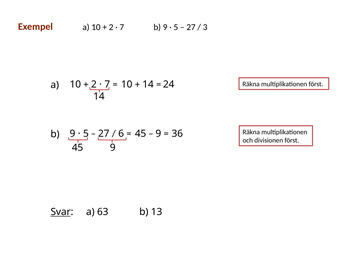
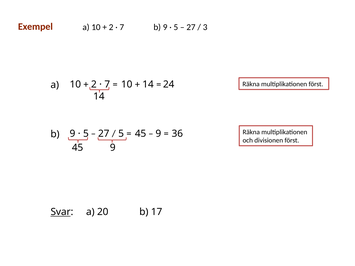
6: 6 -> 5 (121, 134)
63: 63 -> 20 (103, 212)
13: 13 -> 17 (157, 212)
